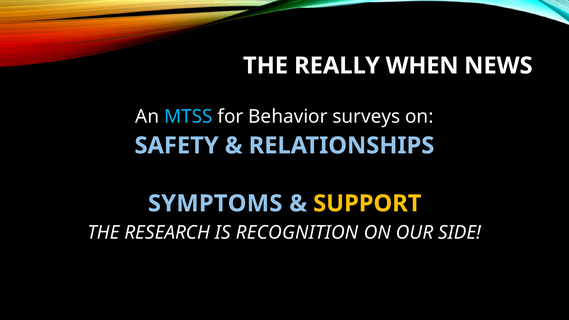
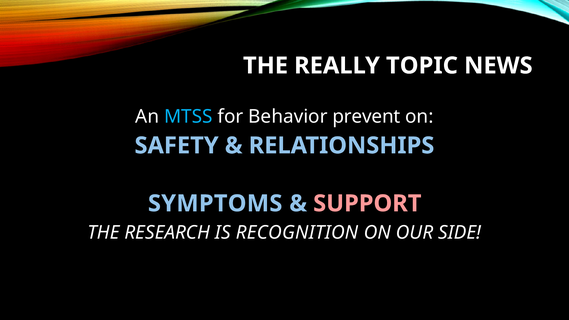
WHEN: WHEN -> TOPIC (422, 66)
surveys: surveys -> prevent (366, 117)
SUPPORT colour: yellow -> pink (367, 204)
